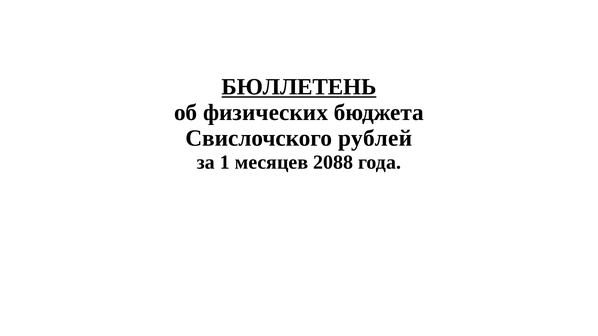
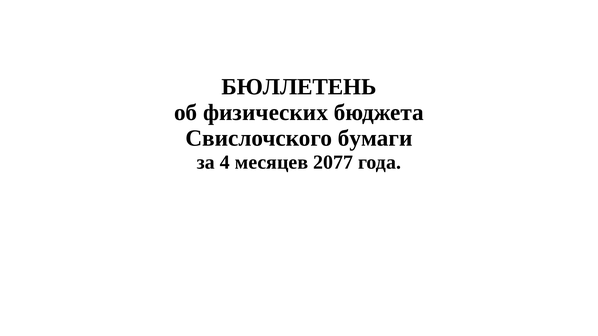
БЮЛЛЕТЕНЬ underline: present -> none (299, 87)
рублей: рублей -> бумаги (375, 138)
1: 1 -> 4 (225, 162)
2088: 2088 -> 2077 (333, 162)
